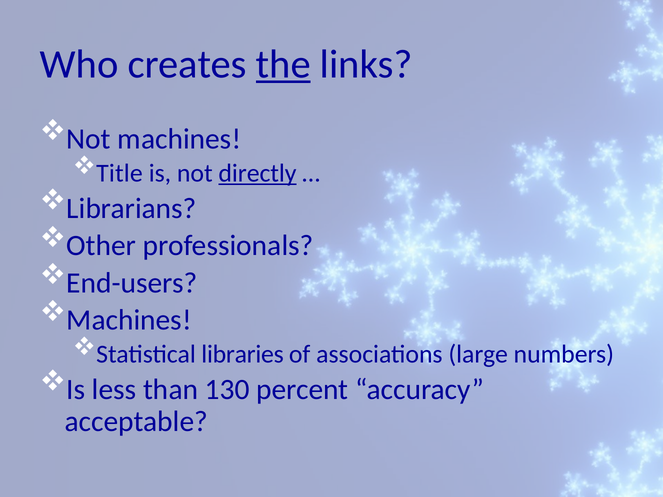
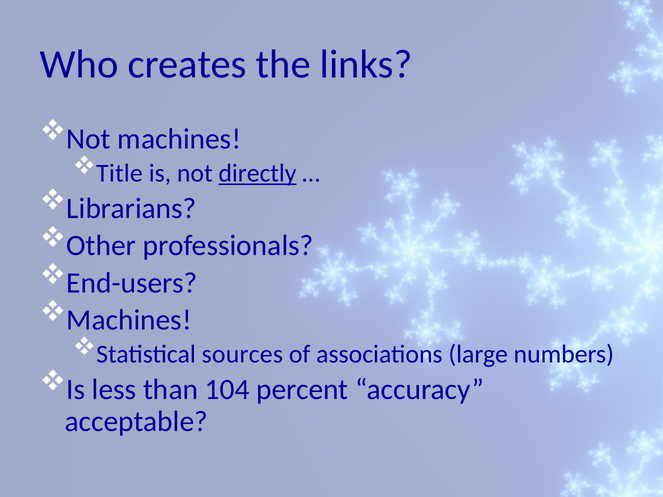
the underline: present -> none (283, 64)
libraries: libraries -> sources (242, 354)
130: 130 -> 104 (227, 390)
